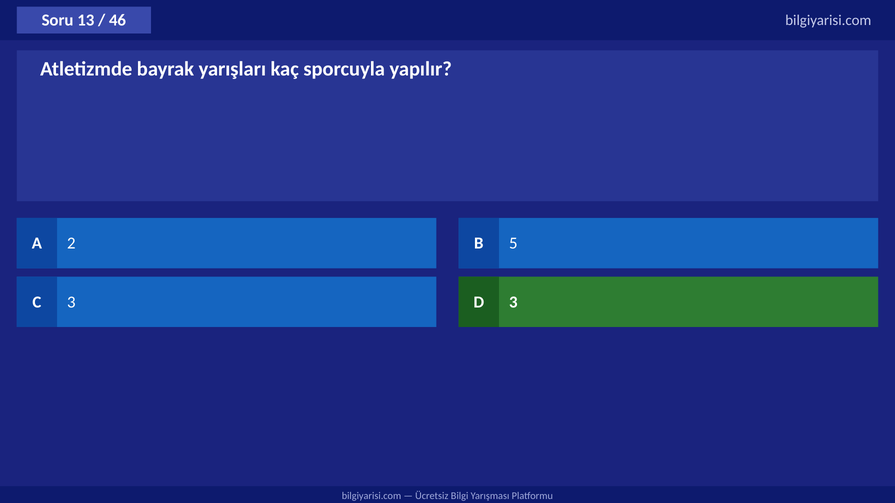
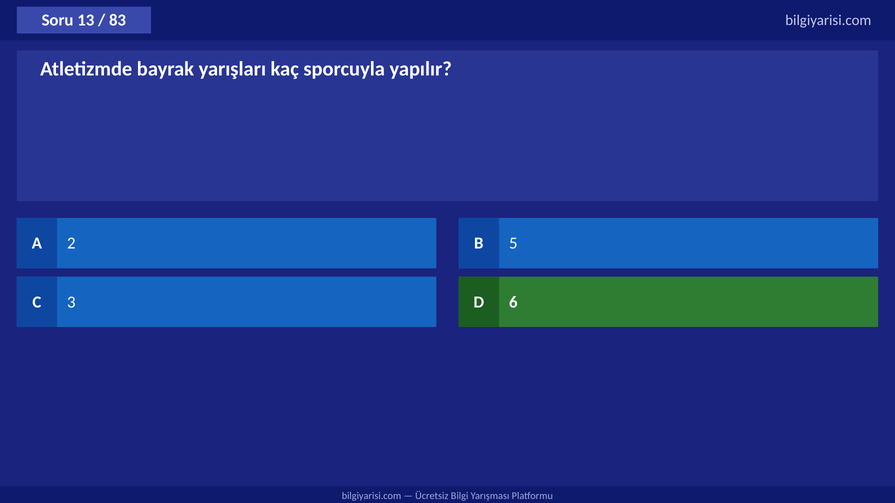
46: 46 -> 83 (117, 20)
D 3: 3 -> 6 (513, 302)
